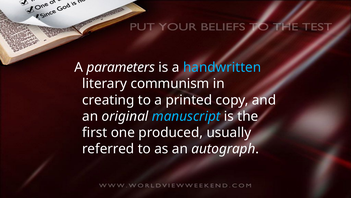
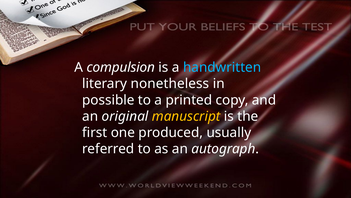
parameters: parameters -> compulsion (121, 67)
communism: communism -> nonetheless (170, 84)
creating: creating -> possible (108, 100)
manuscript colour: light blue -> yellow (186, 116)
